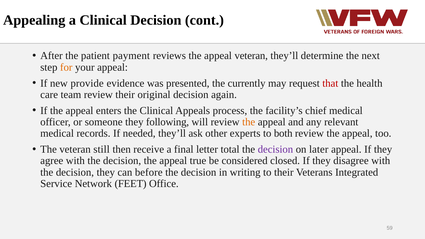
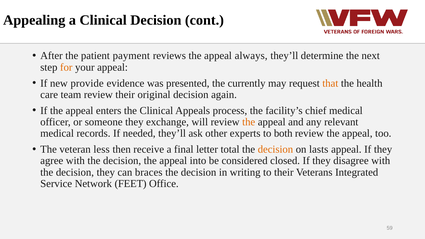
appeal veteran: veteran -> always (251, 56)
that colour: red -> orange (330, 83)
following: following -> exchange (168, 122)
still: still -> less (102, 149)
decision colour: purple -> orange (275, 149)
later: later -> lasts (319, 149)
true: true -> into (198, 161)
before: before -> braces (149, 172)
